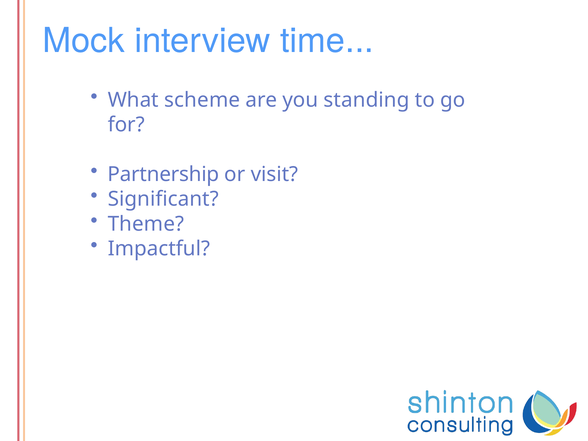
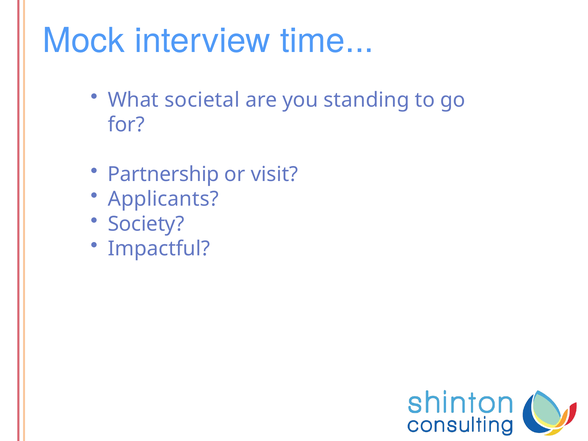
scheme: scheme -> societal (202, 100)
Significant: Significant -> Applicants (163, 199)
Theme: Theme -> Society (146, 224)
